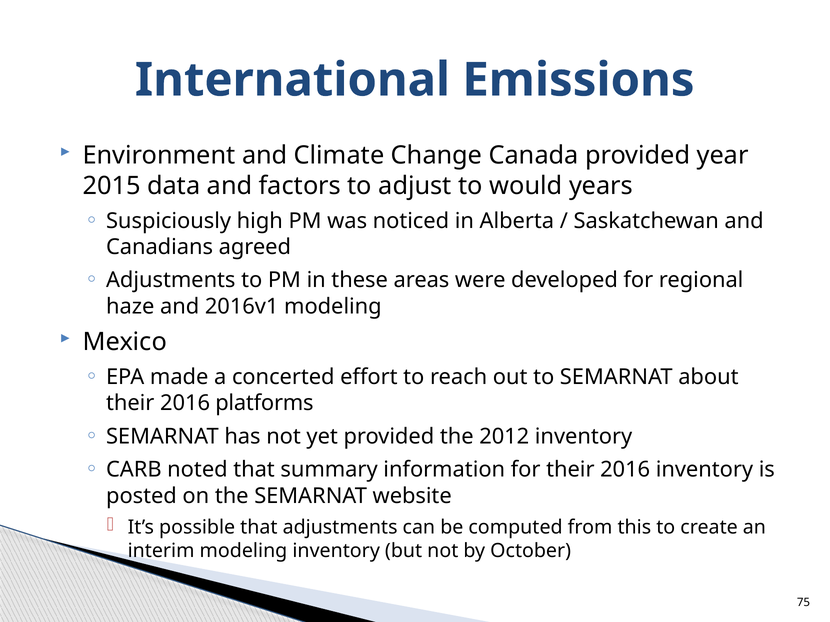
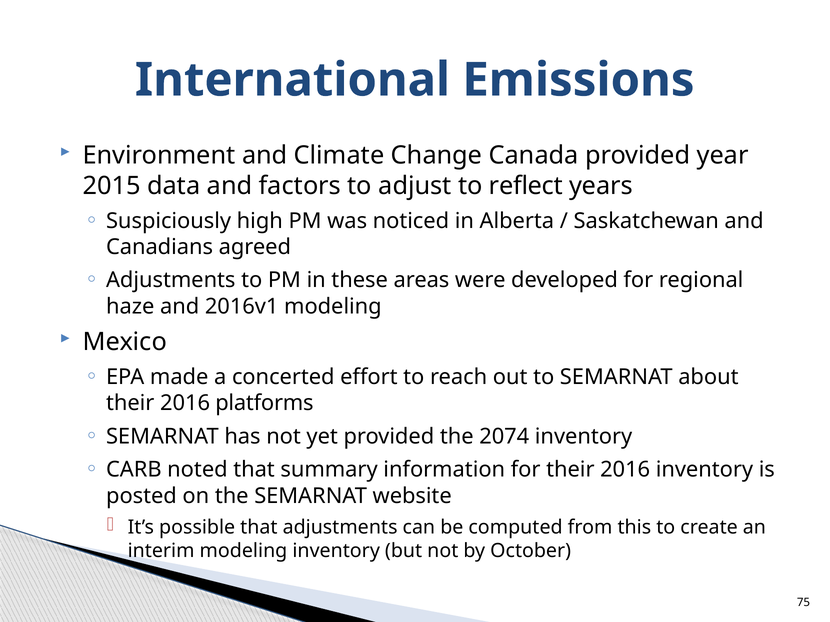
would: would -> reflect (526, 186)
2012: 2012 -> 2074 (504, 437)
